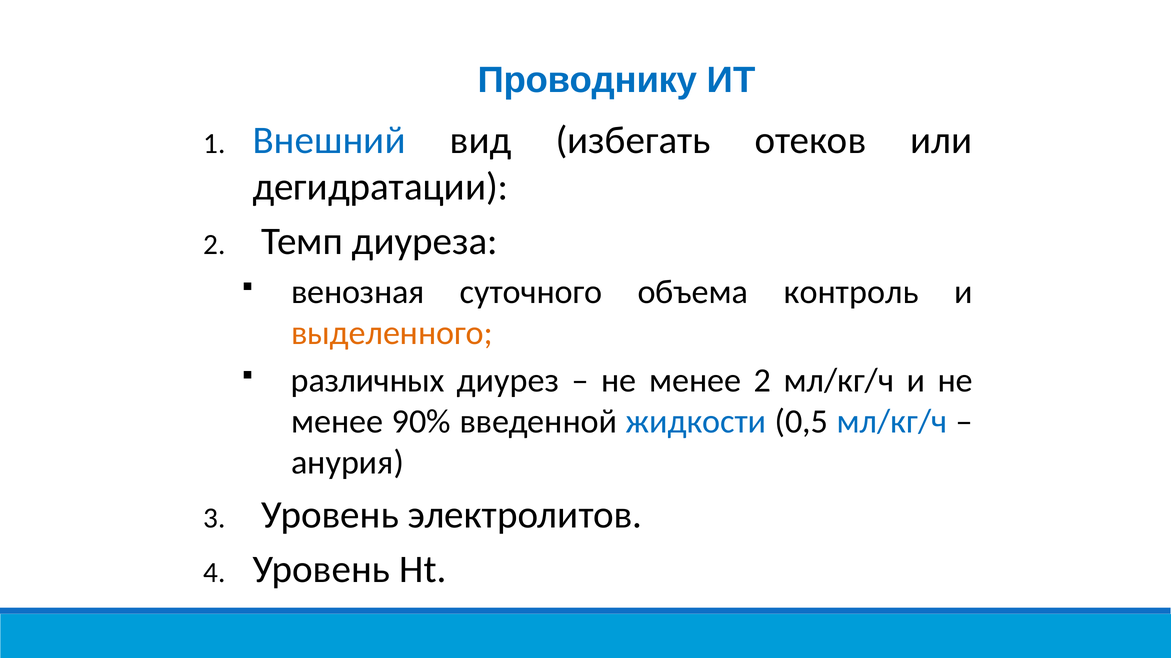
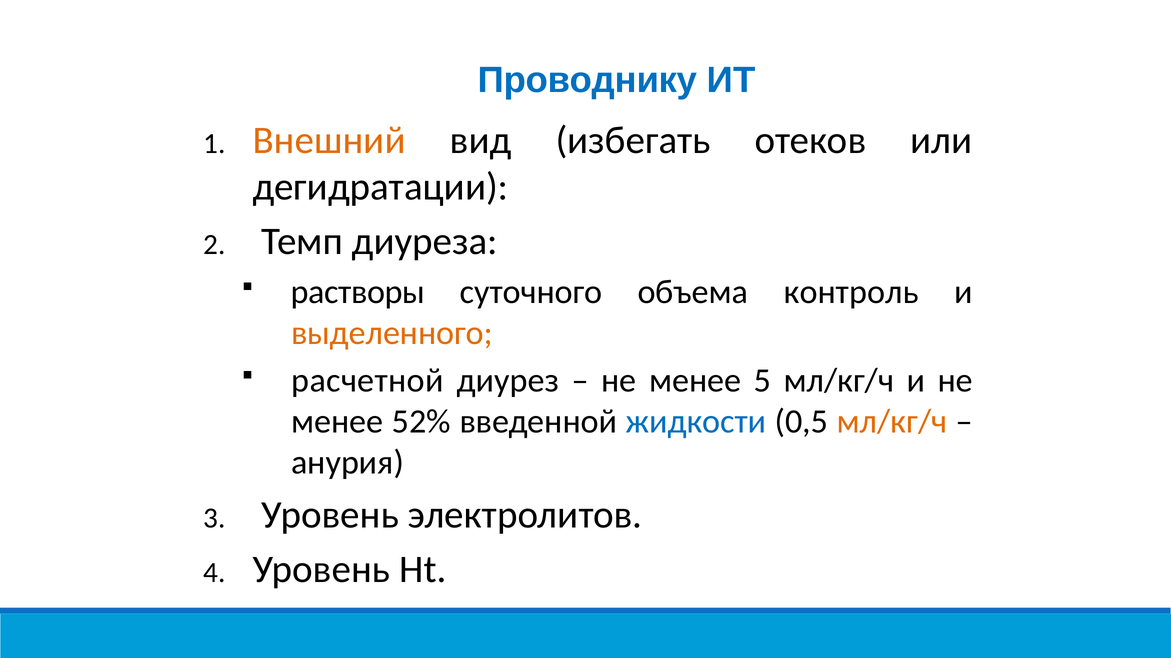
Внешний colour: blue -> orange (329, 140)
венозная: венозная -> растворы (358, 292)
различных: различных -> расчетной (367, 381)
менее 2: 2 -> 5 (762, 381)
90%: 90% -> 52% (421, 422)
мл/кг/ч colour: blue -> orange (892, 422)
